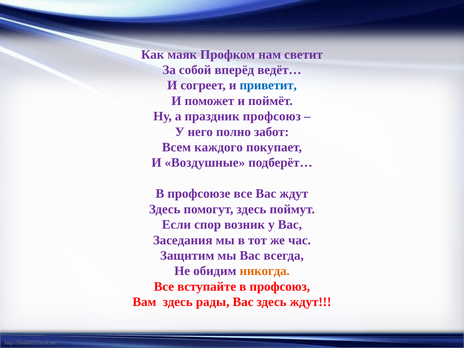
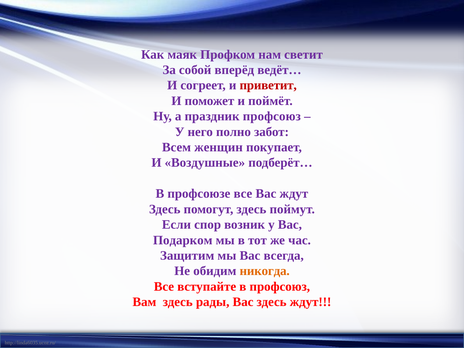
приветит colour: blue -> red (268, 85)
каждого: каждого -> женщин (219, 147)
Заседания: Заседания -> Подарком (183, 240)
